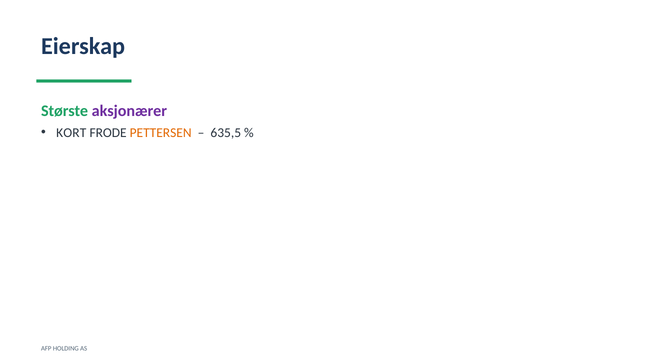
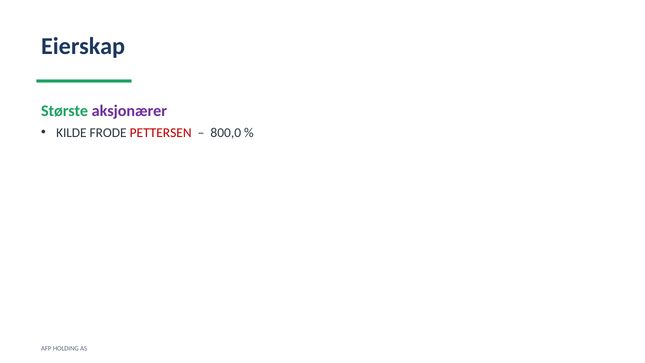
KORT: KORT -> KILDE (71, 133)
PETTERSEN colour: orange -> red (161, 133)
635,5: 635,5 -> 800,0 (226, 133)
